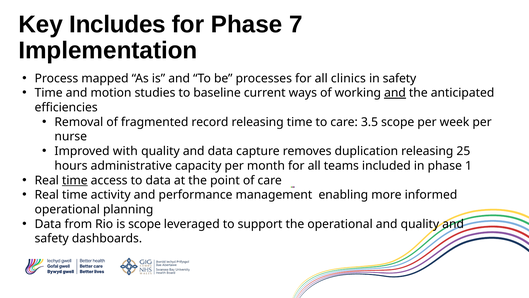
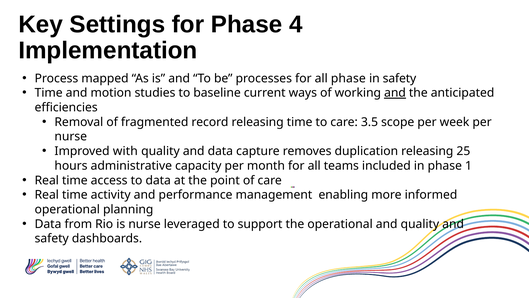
Includes: Includes -> Settings (117, 24)
7: 7 -> 4 (296, 24)
all clinics: clinics -> phase (348, 78)
time underline: present -> none (75, 180)
is scope: scope -> nurse (145, 224)
